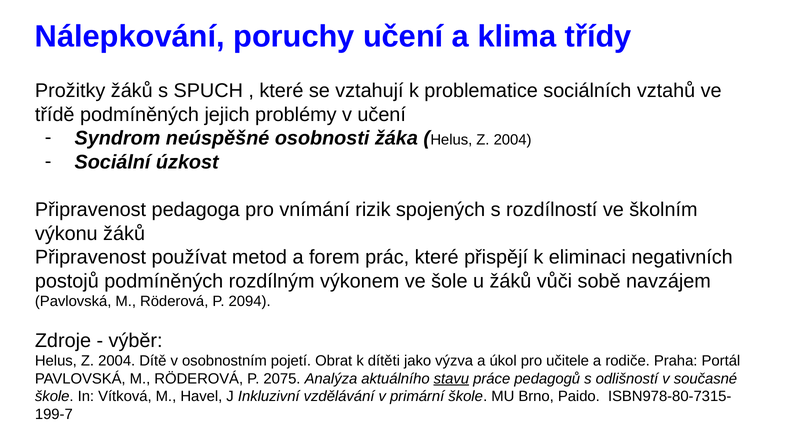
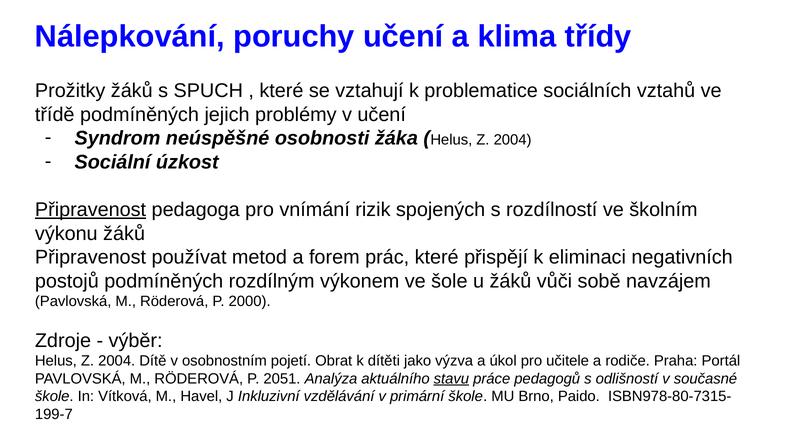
Připravenost underline: none -> present (91, 210)
2094: 2094 -> 2000 (250, 302)
2075: 2075 -> 2051 (282, 379)
